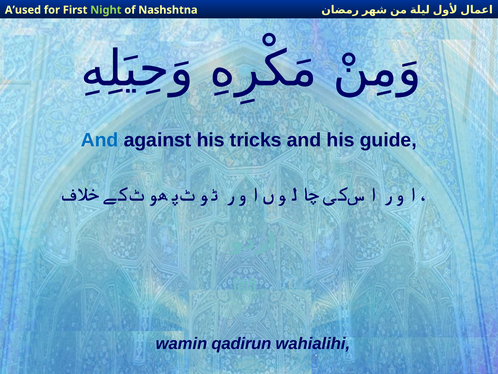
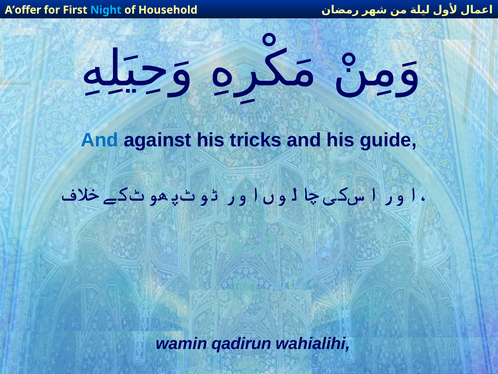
A’used: A’used -> A’offer (23, 10)
Night colour: light green -> light blue (106, 10)
Nashshtna: Nashshtna -> Household (168, 10)
